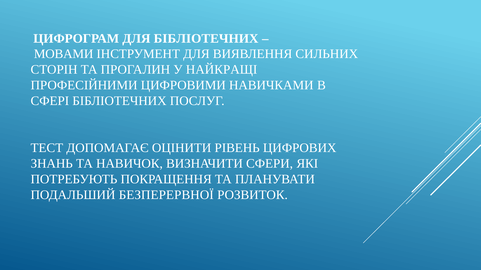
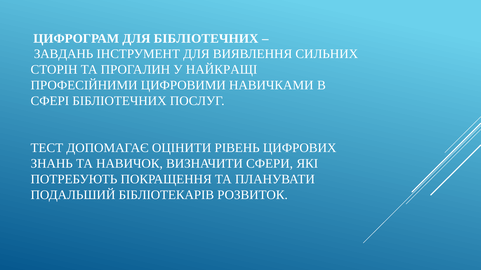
МОВАМИ: МОВАМИ -> ЗАВДАНЬ (64, 54)
БЕЗПЕРЕРВНОЇ: БЕЗПЕРЕРВНОЇ -> БІБЛІОТЕКАРІВ (166, 195)
